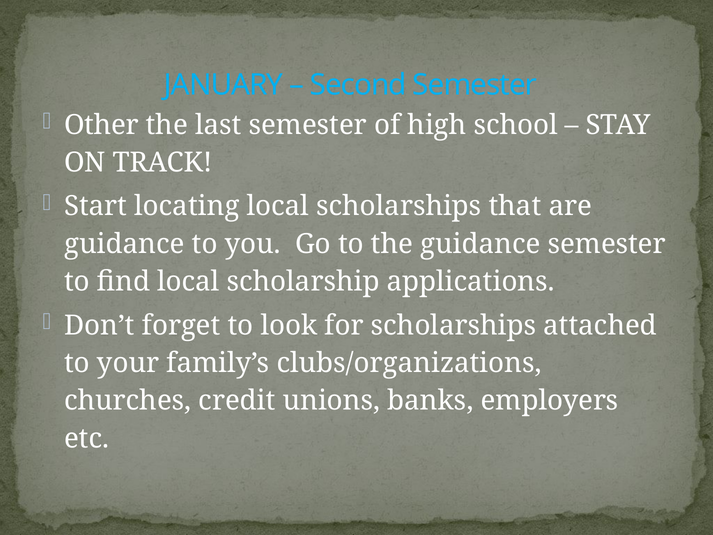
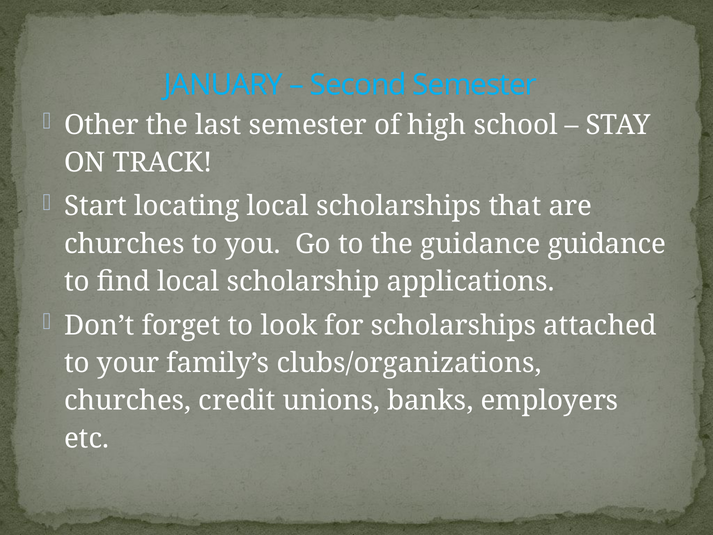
guidance: guidance -> churches (124, 244)
guidance semester: semester -> guidance (607, 244)
